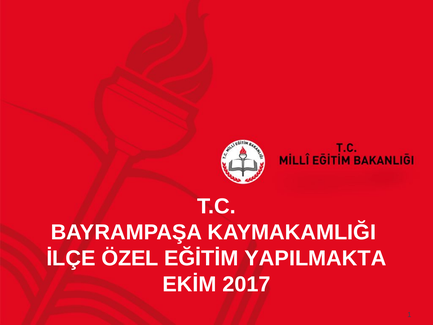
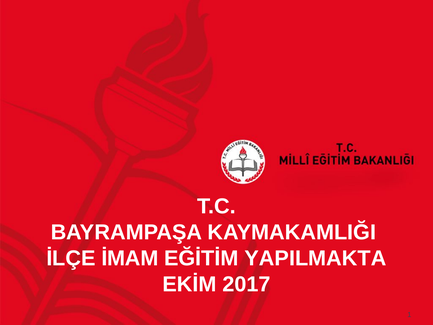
ÖZEL: ÖZEL -> İMAM (130, 258)
